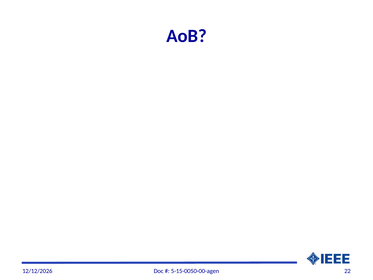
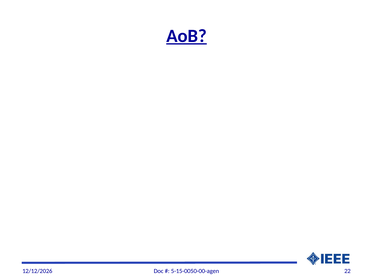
AoB underline: none -> present (186, 36)
